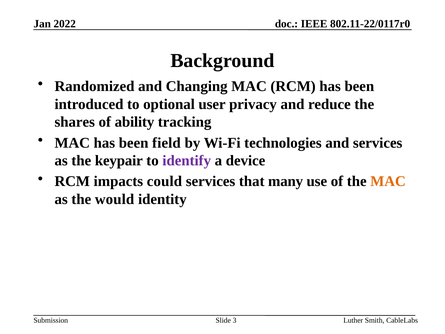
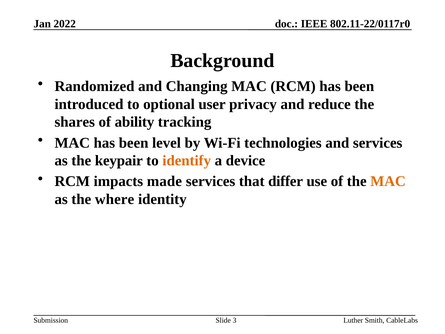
field: field -> level (167, 143)
identify colour: purple -> orange (187, 161)
could: could -> made (164, 181)
many: many -> differ (286, 181)
would: would -> where (115, 199)
